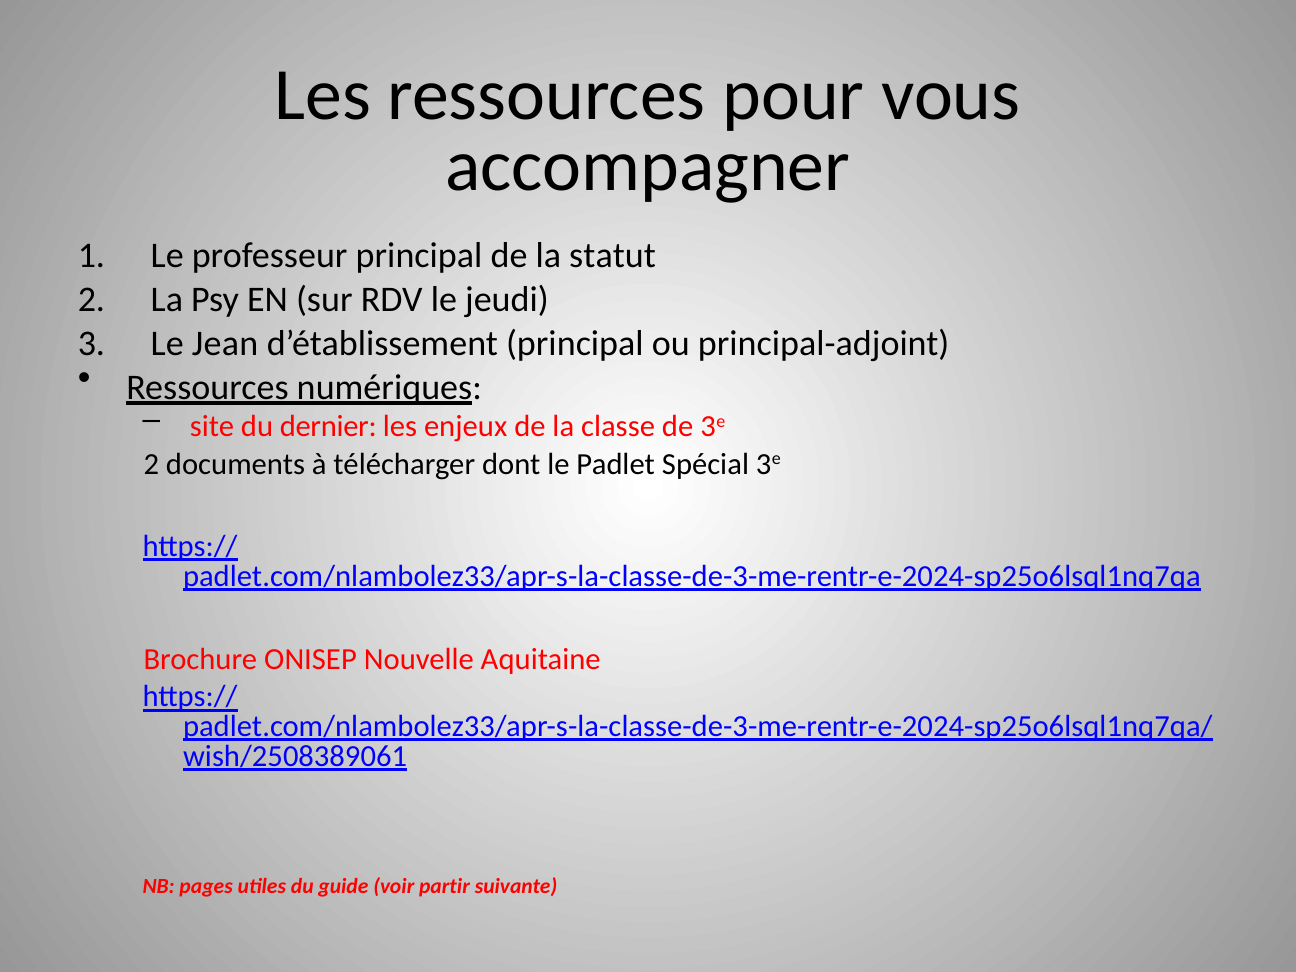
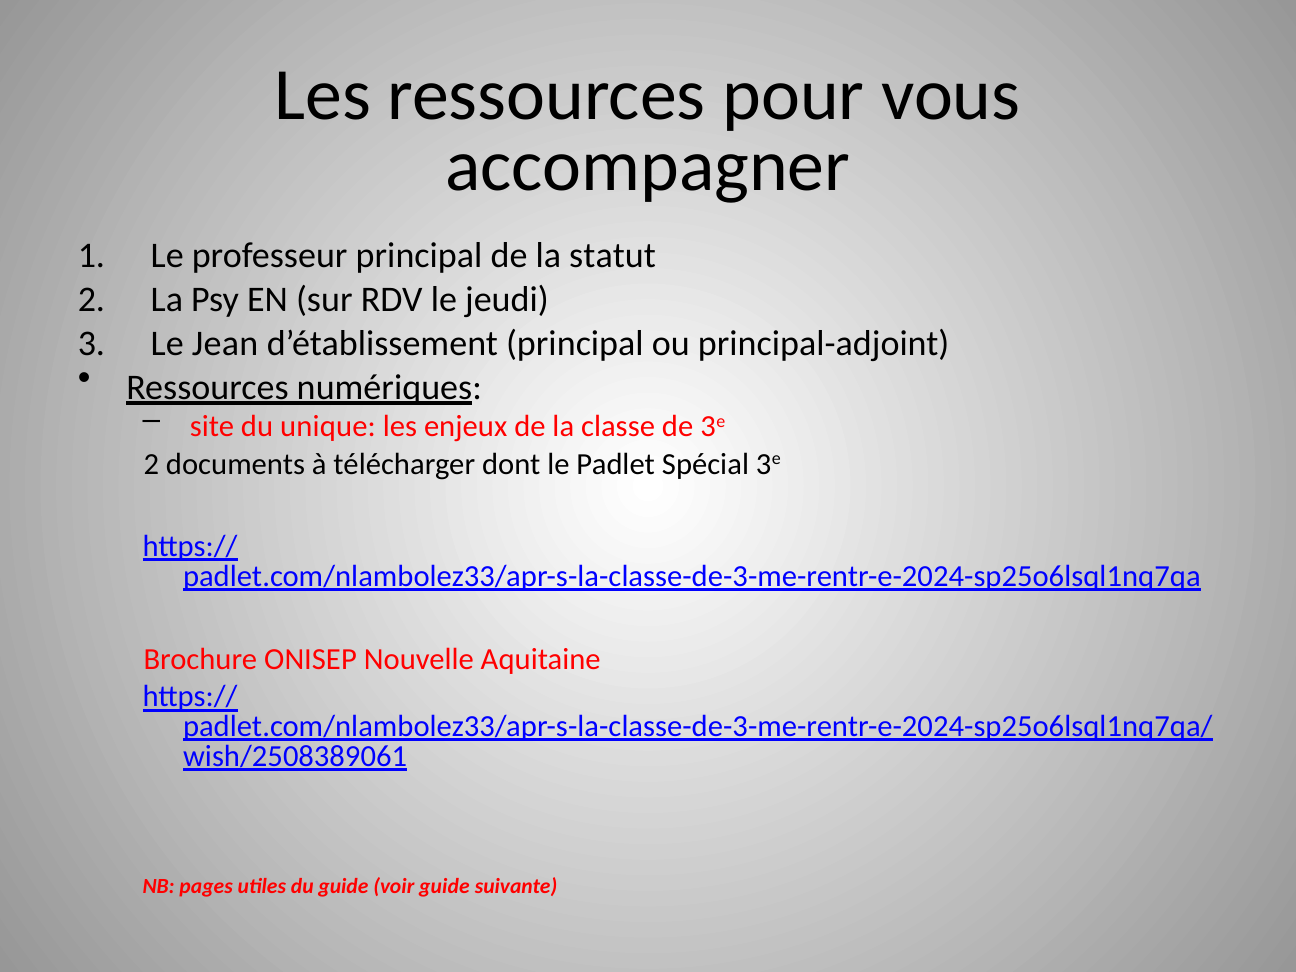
dernier: dernier -> unique (328, 427)
voir partir: partir -> guide (444, 886)
